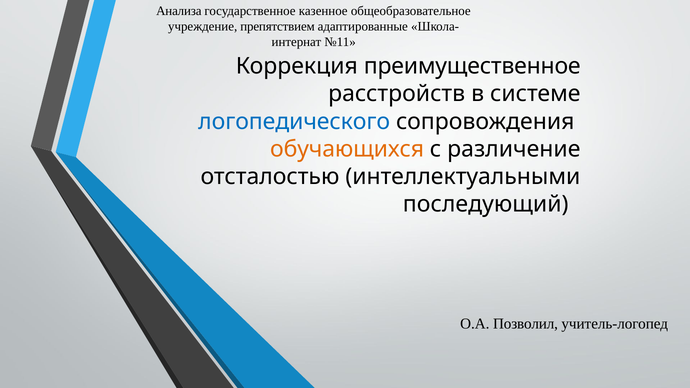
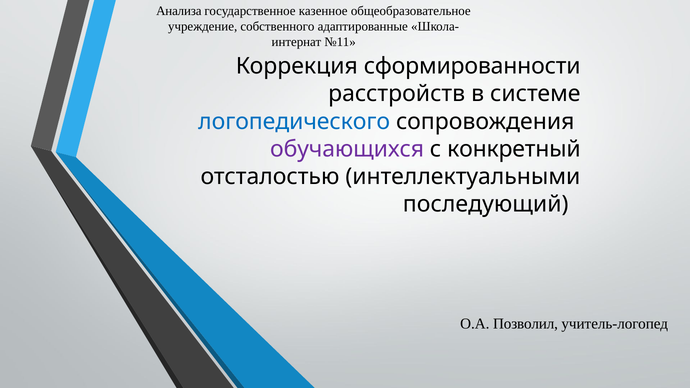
препятствием: препятствием -> собственного (277, 27)
преимущественное: преимущественное -> сформированности (472, 66)
обучающихся colour: orange -> purple (347, 149)
различение: различение -> конкретный (514, 149)
